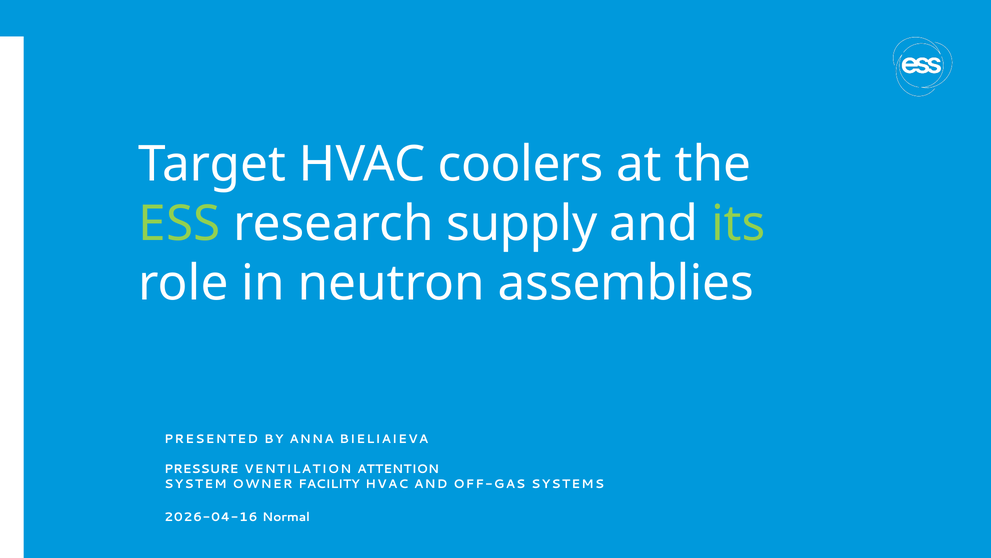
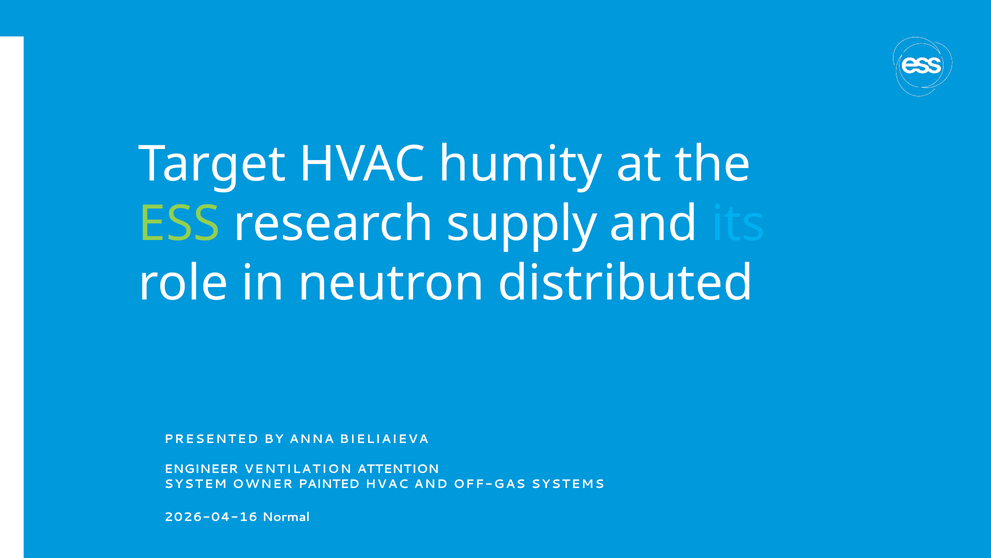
coolers: coolers -> humity (520, 164)
its colour: light green -> light blue (738, 223)
assemblies: assemblies -> distributed (626, 283)
PRESSURE: PRESSURE -> ENGINEER (201, 469)
FACILITY: FACILITY -> PAINTED (329, 483)
